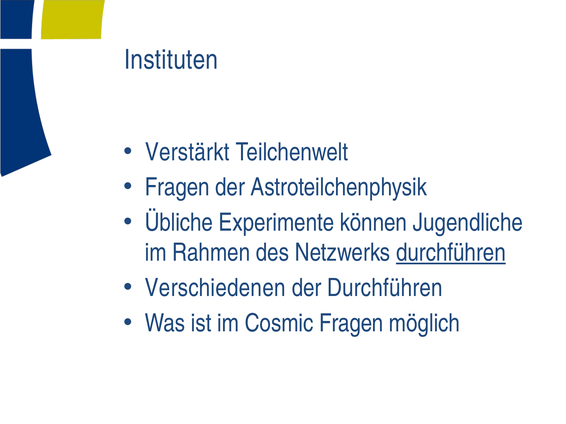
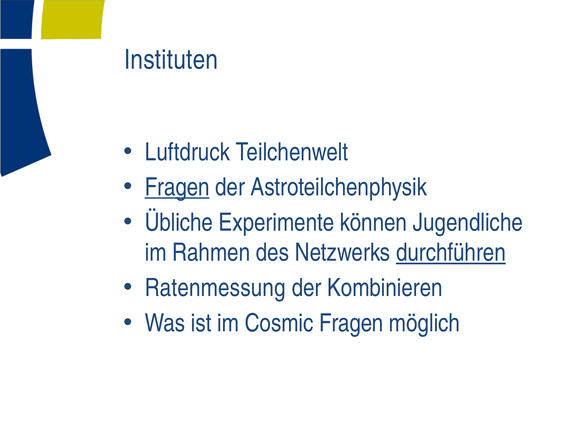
Verstärkt: Verstärkt -> Luftdruck (187, 152)
Fragen underline: none -> present (177, 187)
Verschiedenen: Verschiedenen -> Ratenmessung (215, 288)
der Durchführen: Durchführen -> Kombinieren (385, 288)
